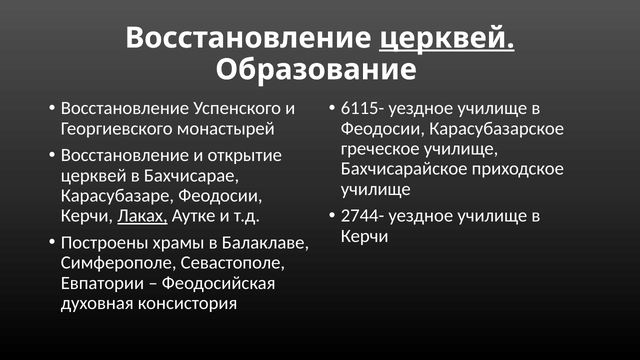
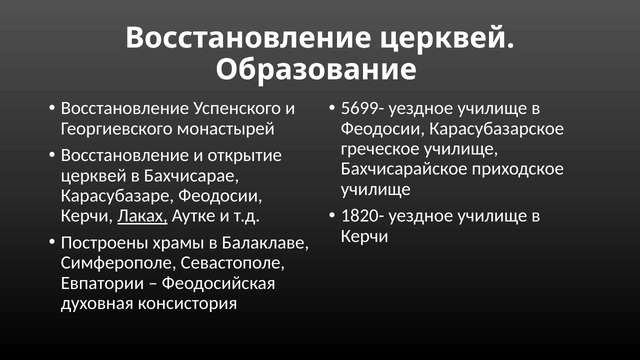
церквей underline: present -> none (447, 38)
6115-: 6115- -> 5699- (363, 108)
2744-: 2744- -> 1820- (363, 216)
